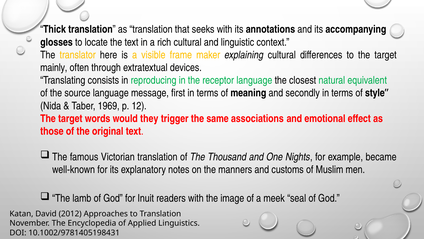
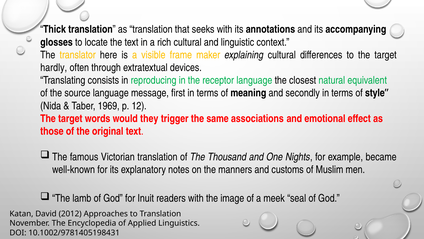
mainly: mainly -> hardly (54, 68)
